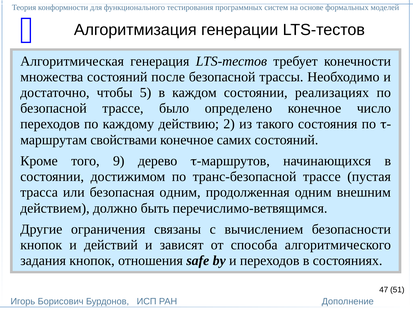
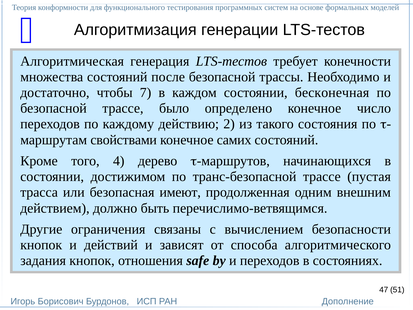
5: 5 -> 7 (146, 93)
реализациях: реализациях -> бесконечная (332, 93)
9: 9 -> 4 (119, 161)
безопасная одним: одним -> имеют (180, 192)
